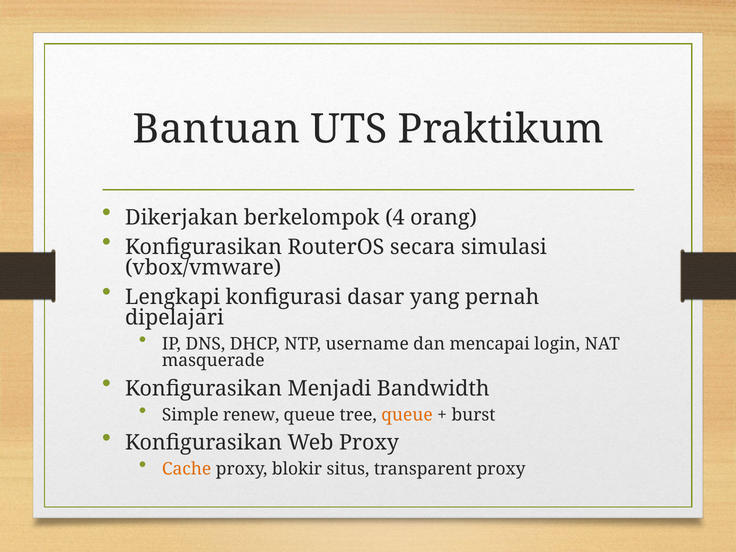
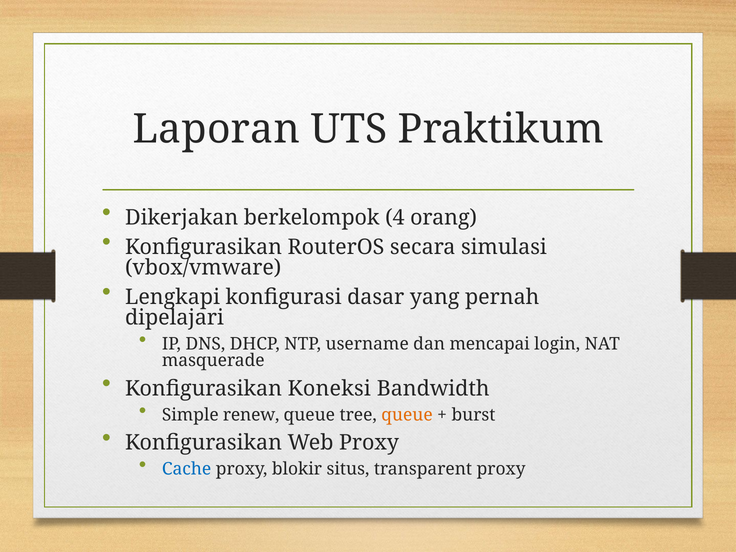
Bantuan: Bantuan -> Laporan (216, 129)
Menjadi: Menjadi -> Koneksi (329, 389)
Cache colour: orange -> blue (187, 469)
